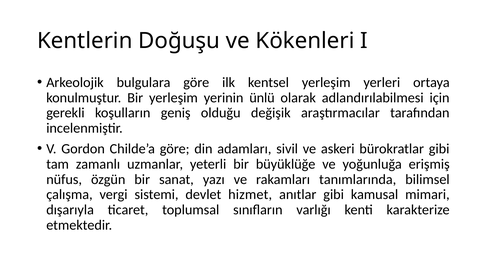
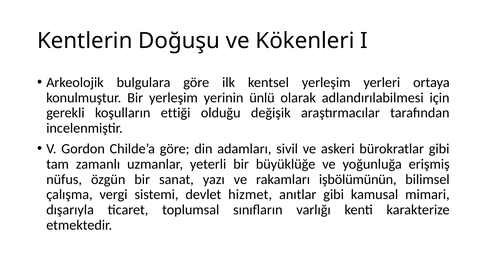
geniş: geniş -> ettiği (176, 113)
tanımlarında: tanımlarında -> işbölümünün (358, 179)
